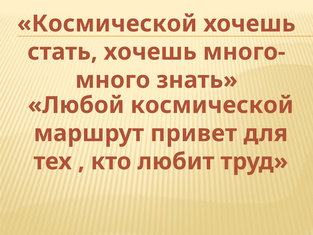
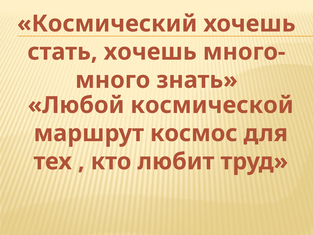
Космической: Космической -> Космический (107, 24)
привет: привет -> космос (194, 133)
